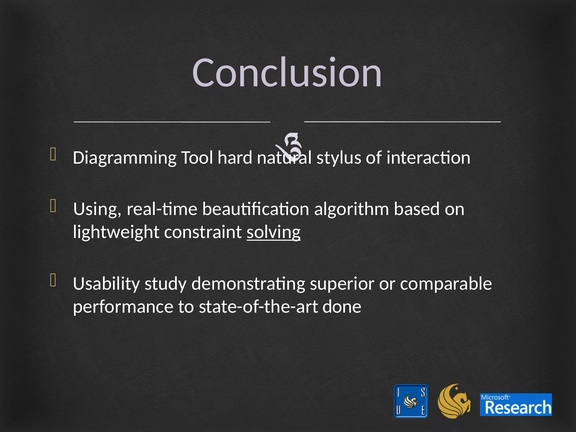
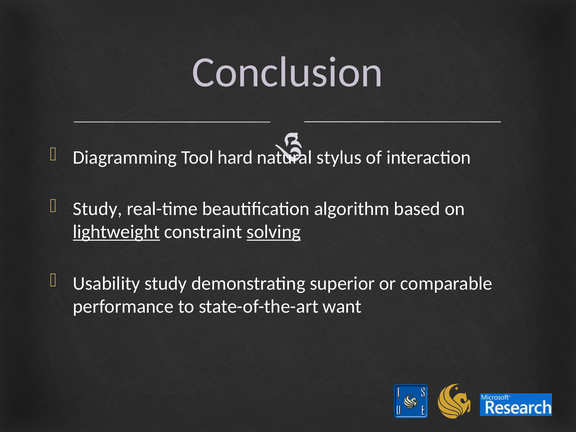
Using: Using -> Study (98, 209)
lightweight underline: none -> present (116, 232)
done: done -> want (342, 306)
